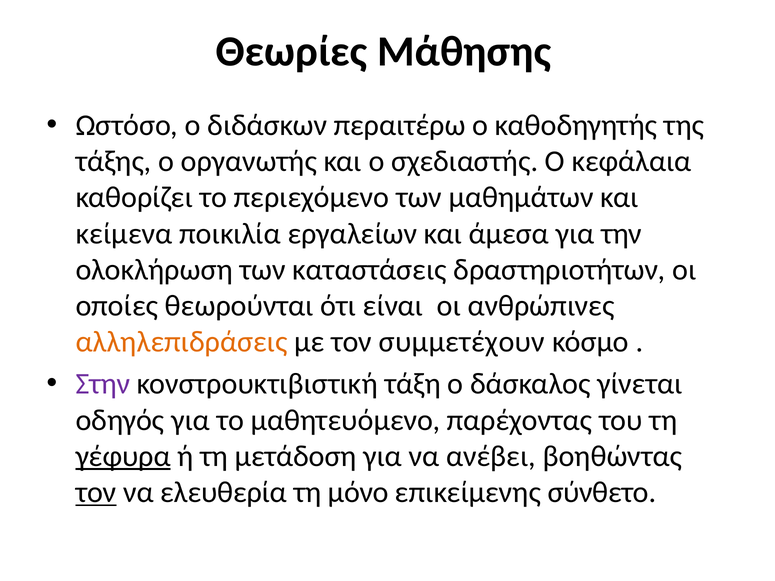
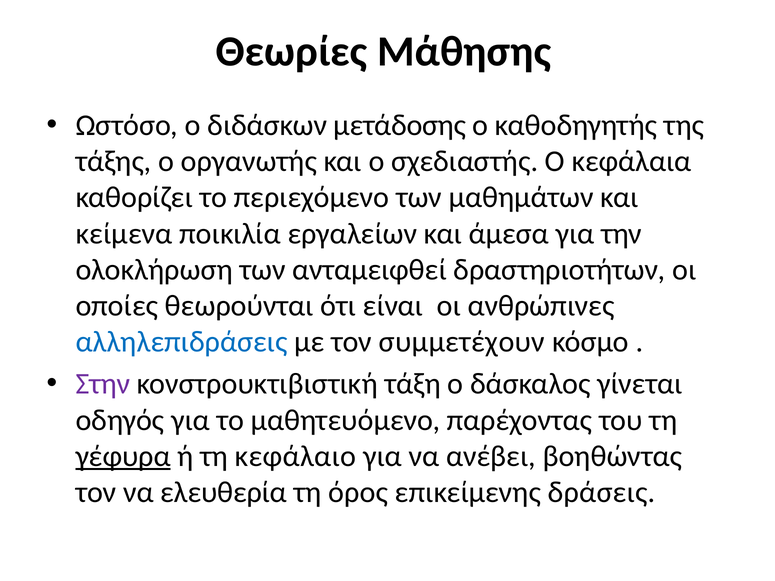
περαιτέρω: περαιτέρω -> μετάδοσης (400, 125)
καταστάσεις: καταστάσεις -> ανταμειφθεί (370, 270)
αλληλεπιδράσεις colour: orange -> blue (182, 342)
μετάδοση: μετάδοση -> κεφάλαιο (296, 456)
τον underline: present -> none (96, 492)
μόνο: μόνο -> όρος (358, 492)
σύνθετο: σύνθετο -> δράσεις (602, 492)
